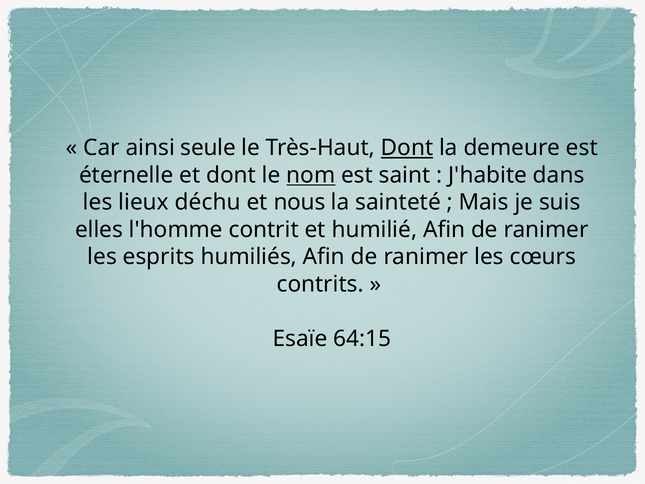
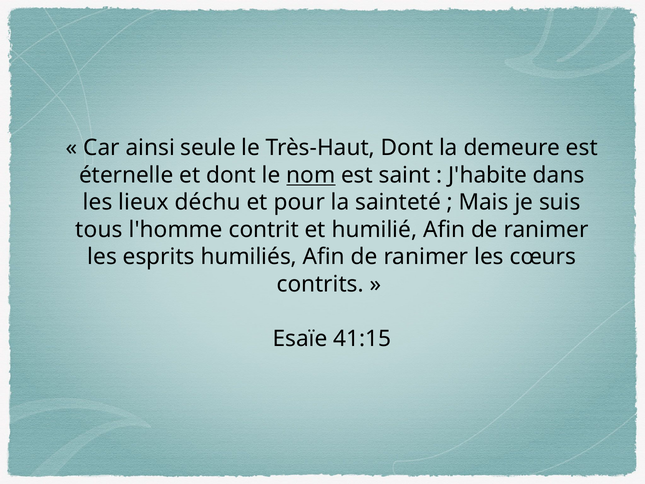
Dont underline: present -> none (407, 148)
nous: nous -> pour (299, 202)
elles: elles -> tous (99, 230)
64:15: 64:15 -> 41:15 (362, 338)
